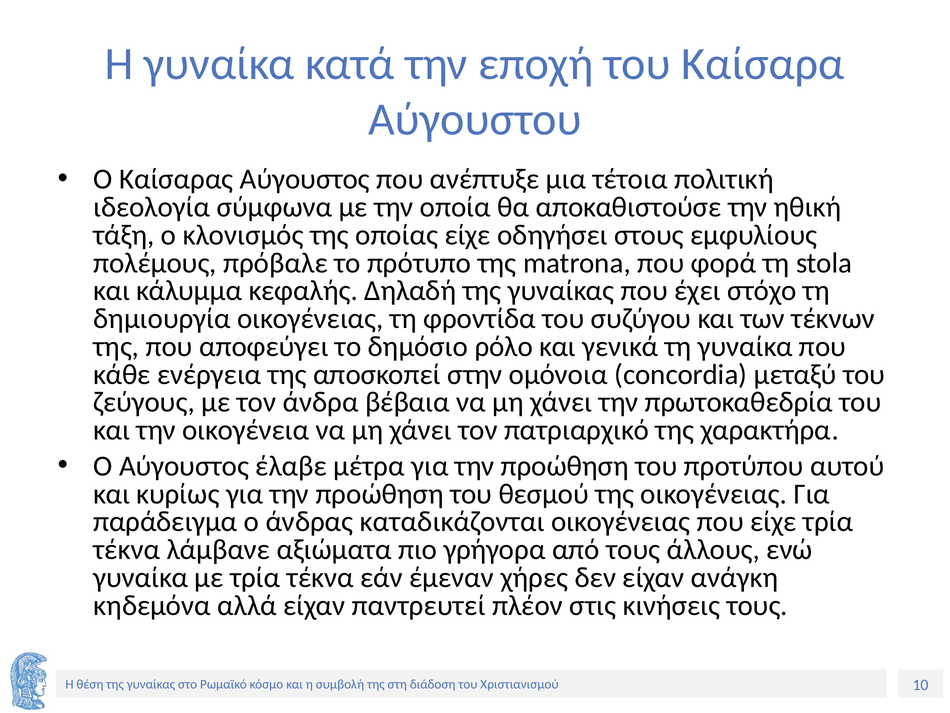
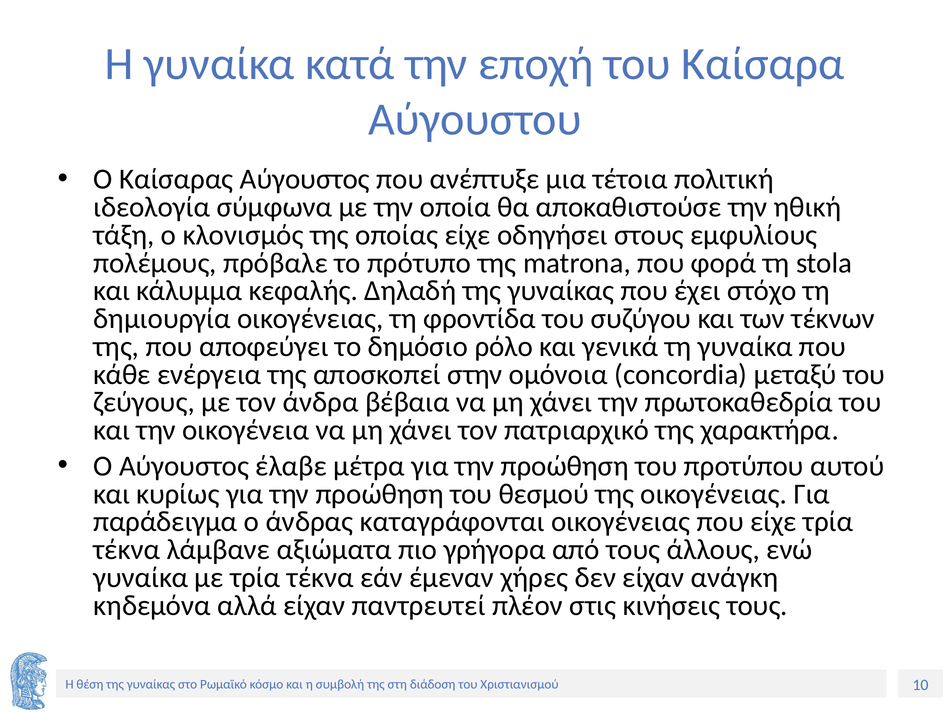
καταδικάζονται: καταδικάζονται -> καταγράφονται (452, 521)
